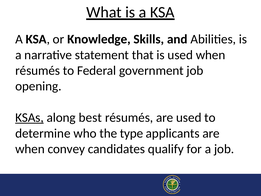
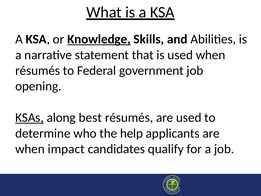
Knowledge underline: none -> present (99, 39)
type: type -> help (131, 133)
convey: convey -> impact (66, 149)
